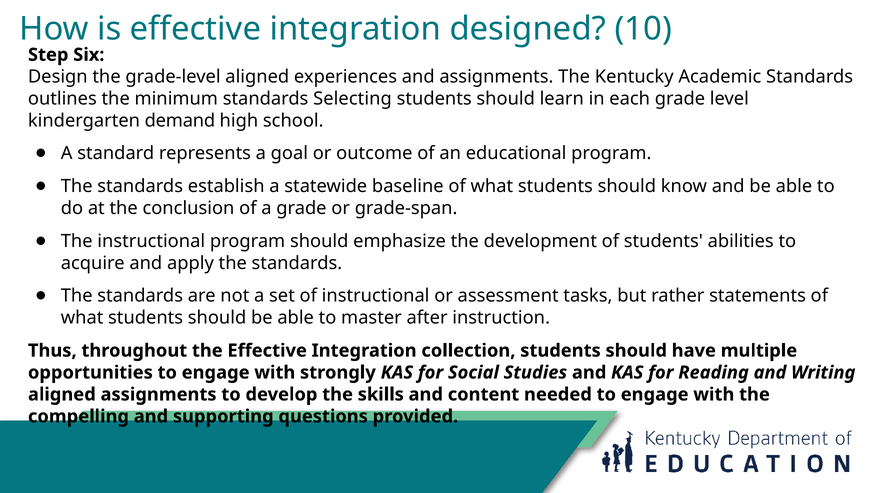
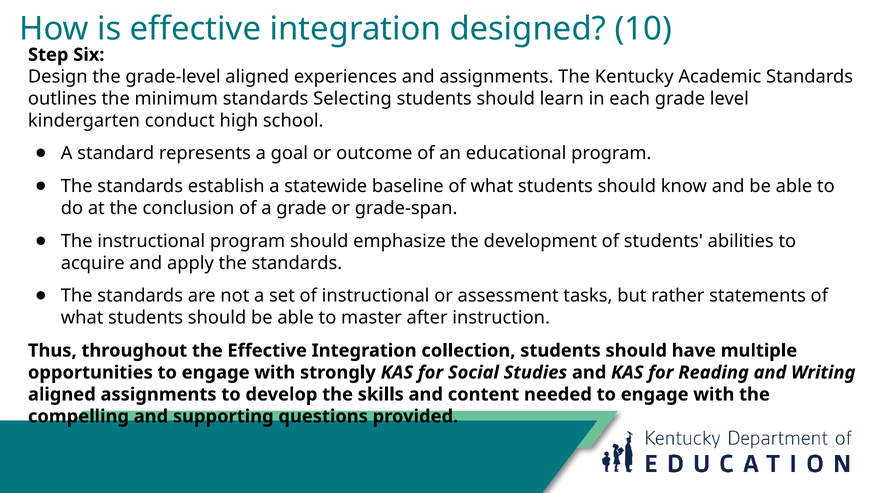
demand: demand -> conduct (180, 121)
